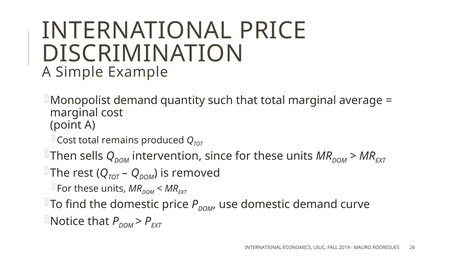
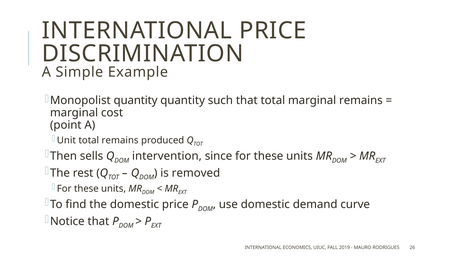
Monopolist demand: demand -> quantity (136, 100)
marginal average: average -> remains (361, 100)
Cost: Cost -> Unit (66, 140)
